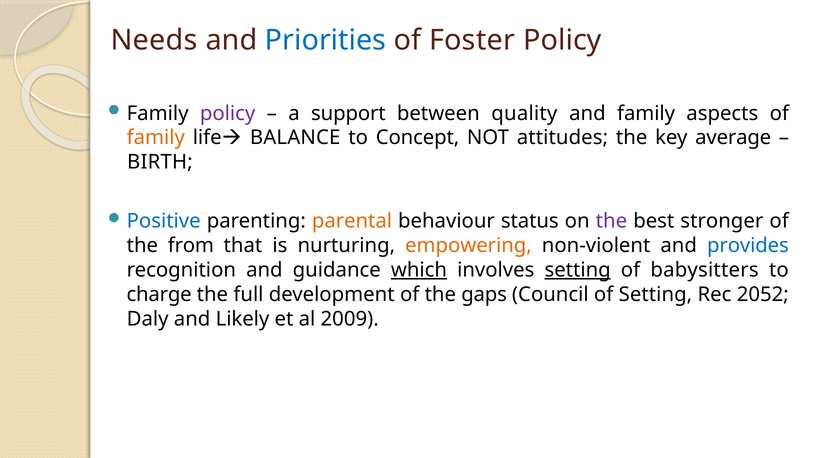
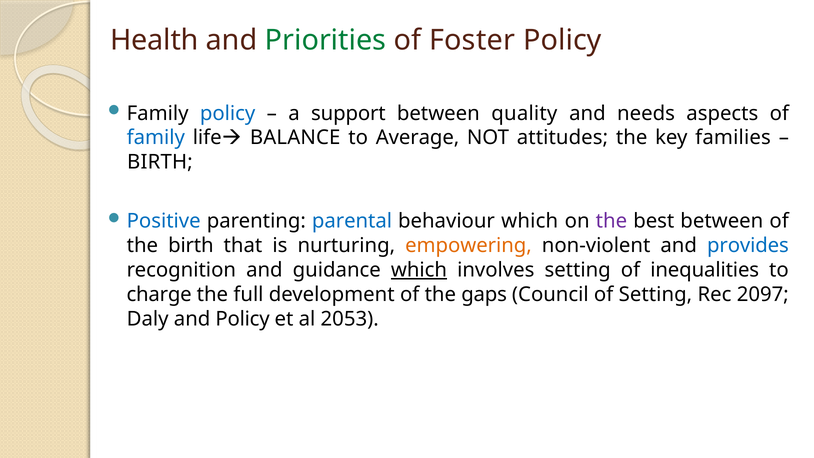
Needs: Needs -> Health (154, 40)
Priorities colour: blue -> green (326, 40)
policy colour: purple -> blue (228, 113)
and family: family -> needs (646, 113)
family colour: orange -> blue (156, 138)
Concept: Concept -> Average (418, 138)
average: average -> families (733, 138)
parental colour: orange -> blue (352, 221)
behaviour status: status -> which (530, 221)
best stronger: stronger -> between (722, 221)
the from: from -> birth (191, 246)
setting underline: present -> none (578, 270)
babysitters: babysitters -> inequalities (705, 270)
2052: 2052 -> 2097 (763, 294)
and Likely: Likely -> Policy (243, 319)
2009: 2009 -> 2053 (350, 319)
